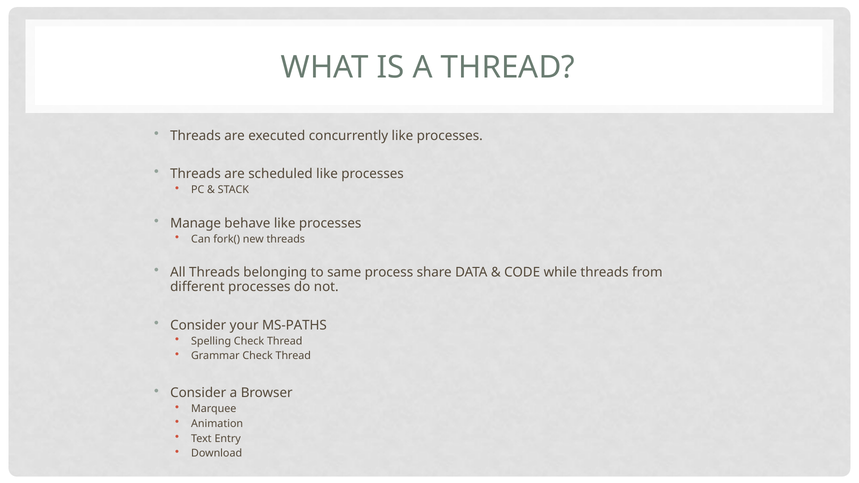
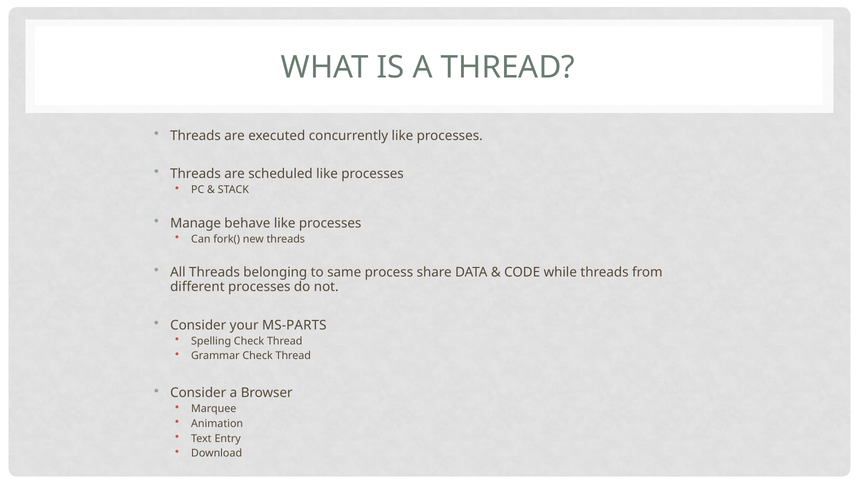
MS-PATHS: MS-PATHS -> MS-PARTS (294, 325)
